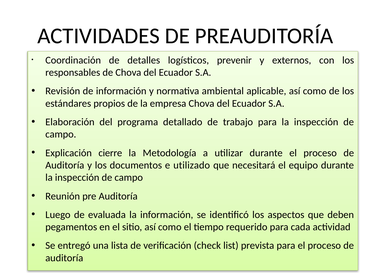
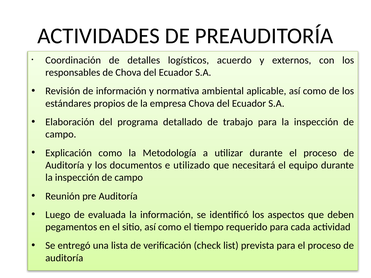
prevenir: prevenir -> acuerdo (234, 60)
Explicación cierre: cierre -> como (110, 153)
